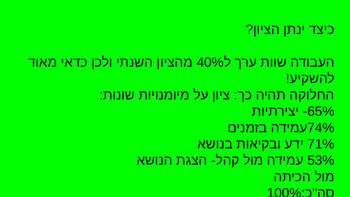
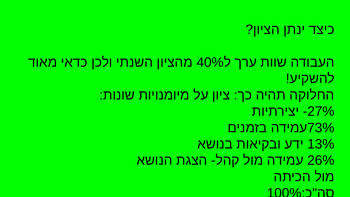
65%: 65% -> 27% (321, 111)
74%: 74% -> 73% (321, 128)
71%: 71% -> 13% (321, 144)
53%: 53% -> 26% (321, 160)
